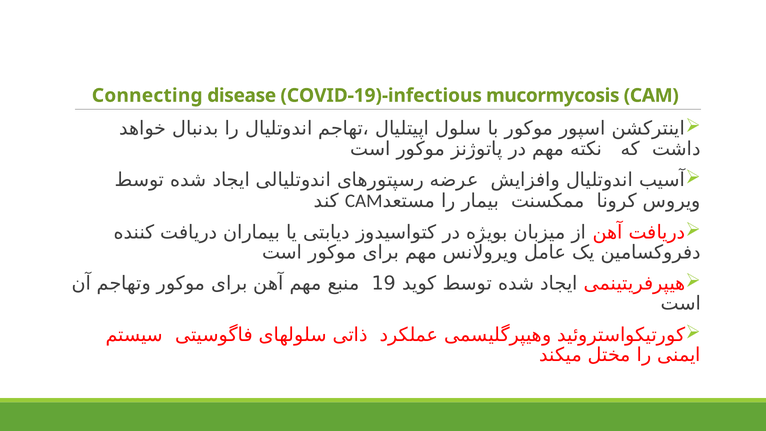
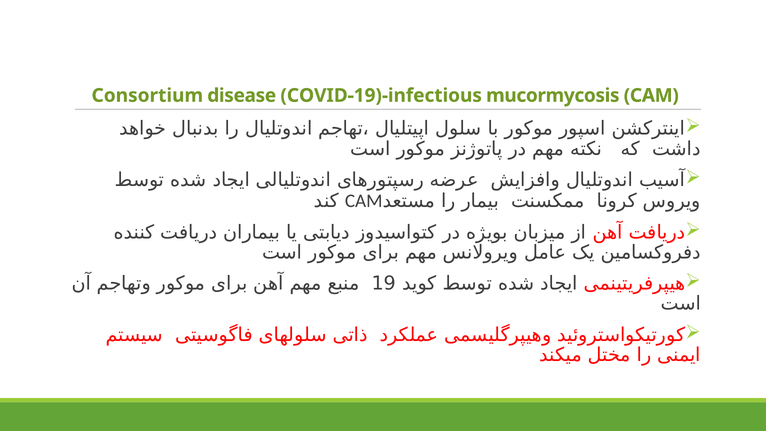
Connecting: Connecting -> Consortium (147, 95)
